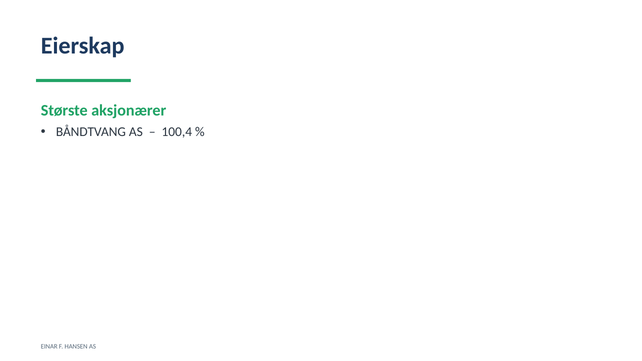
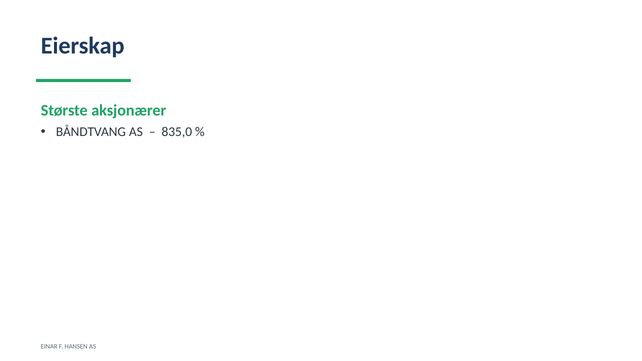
100,4: 100,4 -> 835,0 (177, 132)
